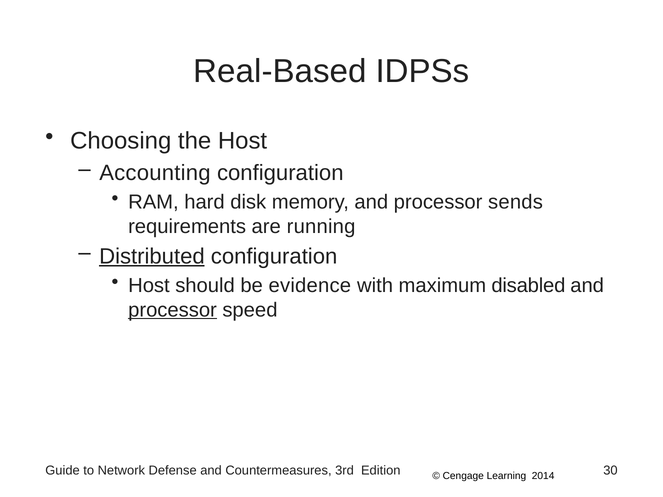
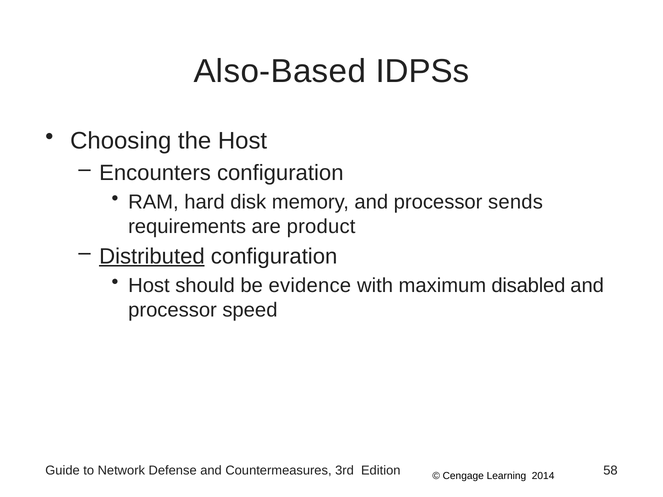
Real-Based: Real-Based -> Also-Based (280, 71)
Accounting: Accounting -> Encounters (155, 173)
running: running -> product (321, 226)
processor underline: present -> none (173, 310)
30: 30 -> 58 (610, 471)
